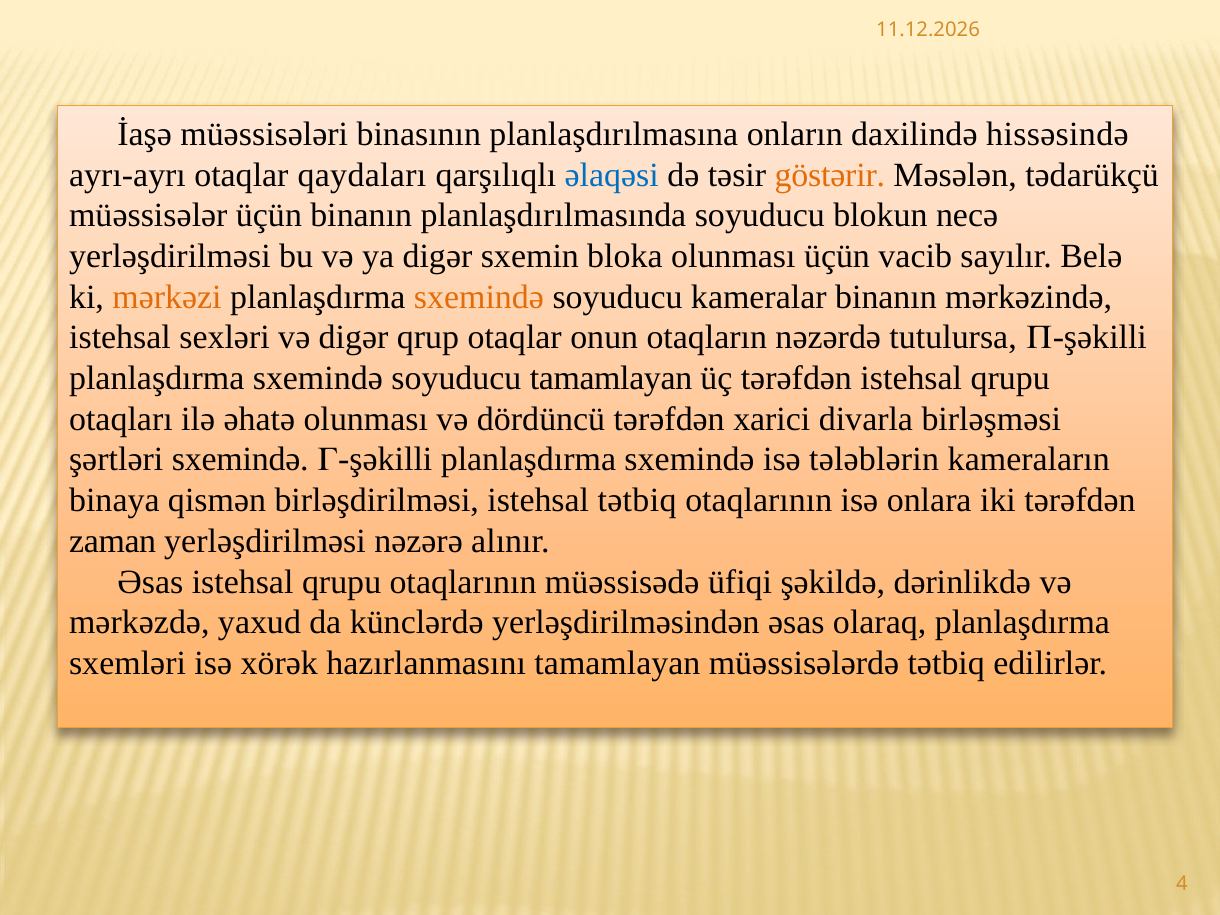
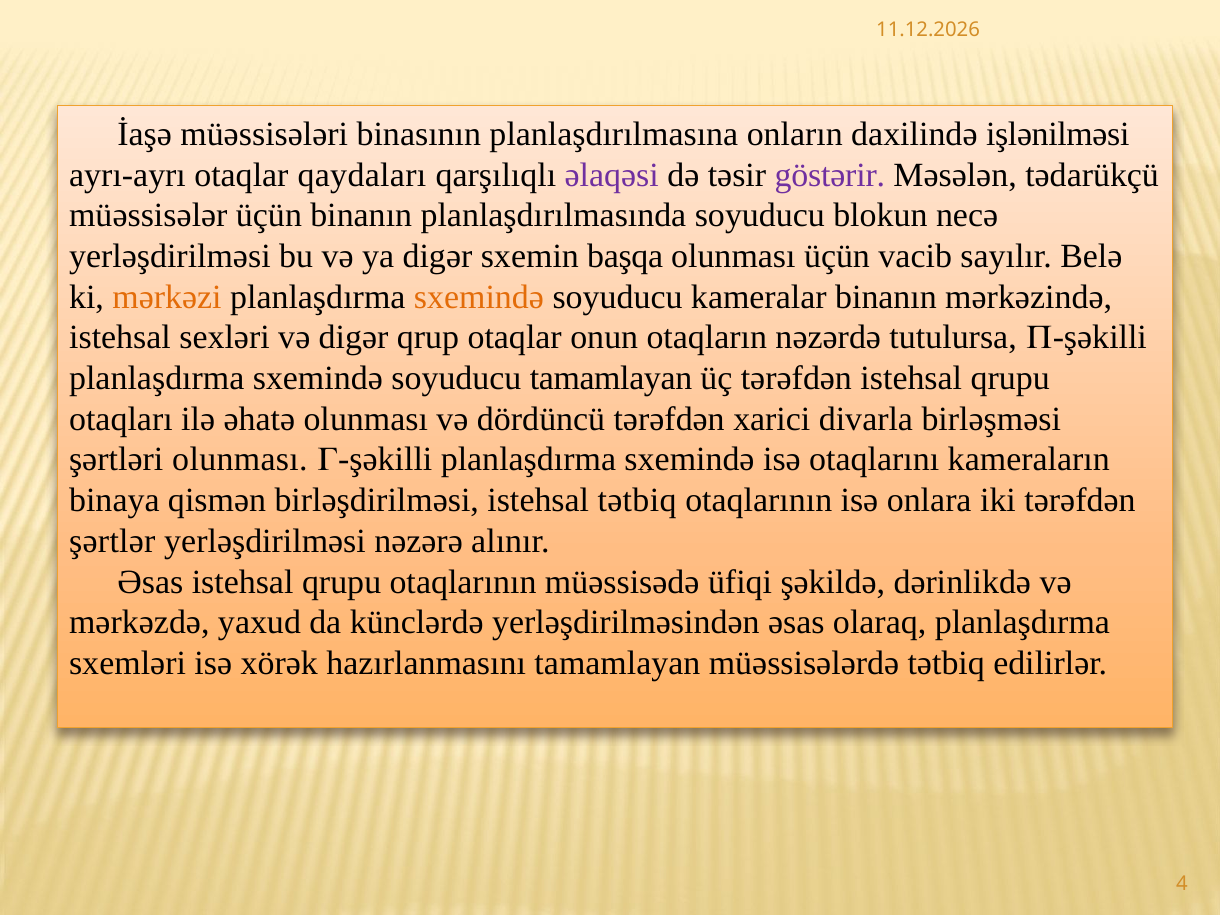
hissəsində: hissəsində -> işlənilməsi (1058, 134)
əlaqəsi colour: blue -> purple (612, 175)
göstərir colour: orange -> purple (830, 175)
bloka: bloka -> başqa (625, 256)
şərtləri sxemində: sxemində -> olunması (240, 460)
tələblərin: tələblərin -> otaqlarını (874, 460)
zaman: zaman -> şərtlər (112, 541)
